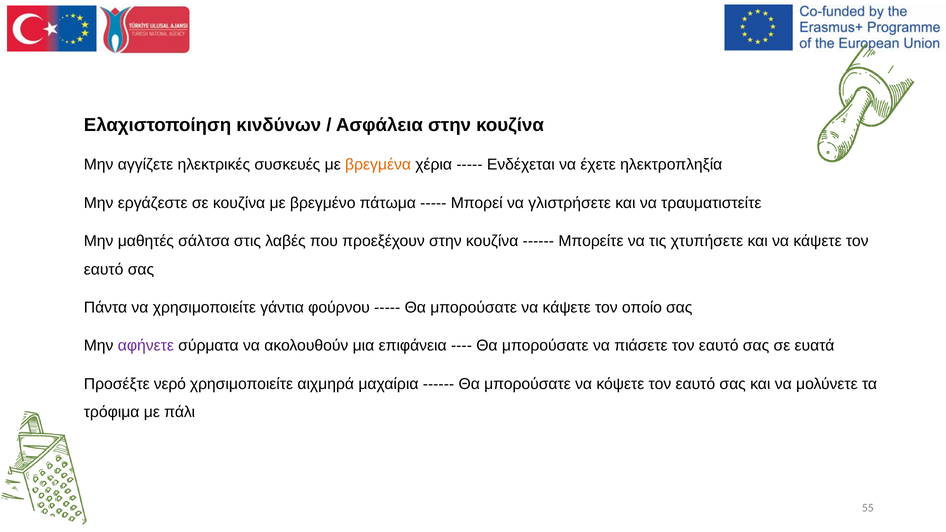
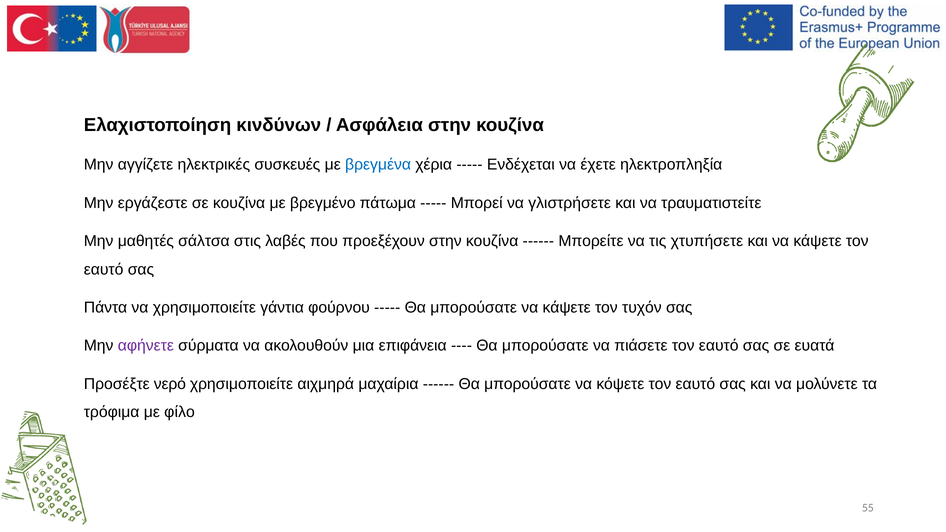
βρεγμένα colour: orange -> blue (378, 165)
οποίο: οποίο -> τυχόν (642, 308)
πάλι: πάλι -> φίλο (180, 412)
